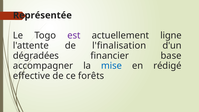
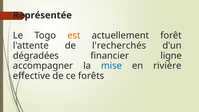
est colour: purple -> orange (74, 35)
ligne: ligne -> forêt (171, 35)
l'finalisation: l'finalisation -> l'recherchés (119, 46)
base: base -> ligne (171, 56)
rédigé: rédigé -> rivière (167, 66)
